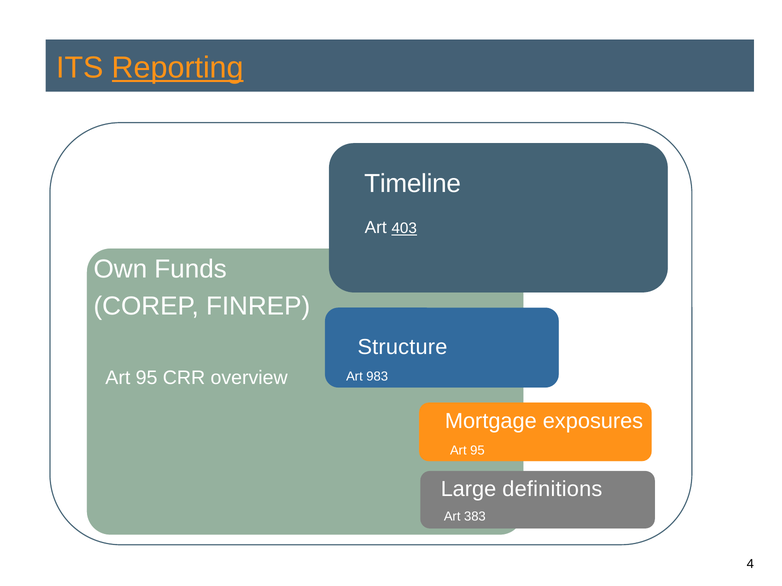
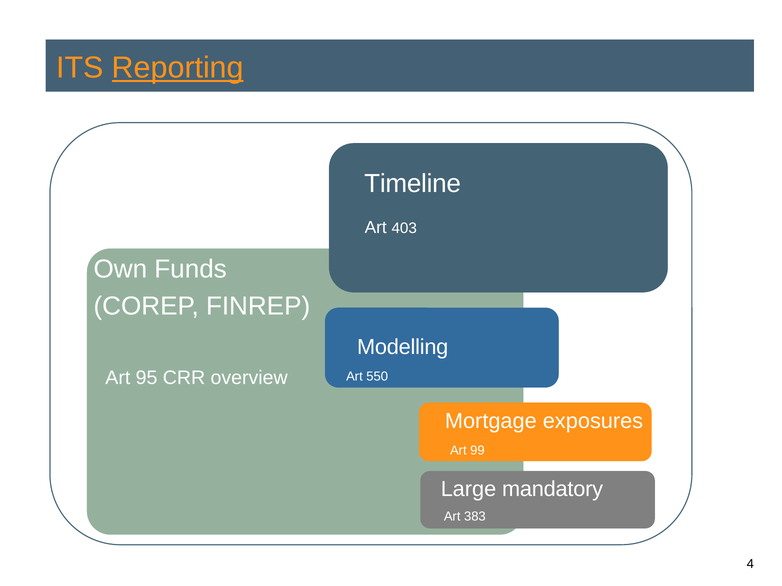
403 underline: present -> none (404, 229)
Structure: Structure -> Modelling (403, 347)
983: 983 -> 550 (377, 377)
95: 95 -> 99 (477, 451)
definitions: definitions -> mandatory (553, 490)
